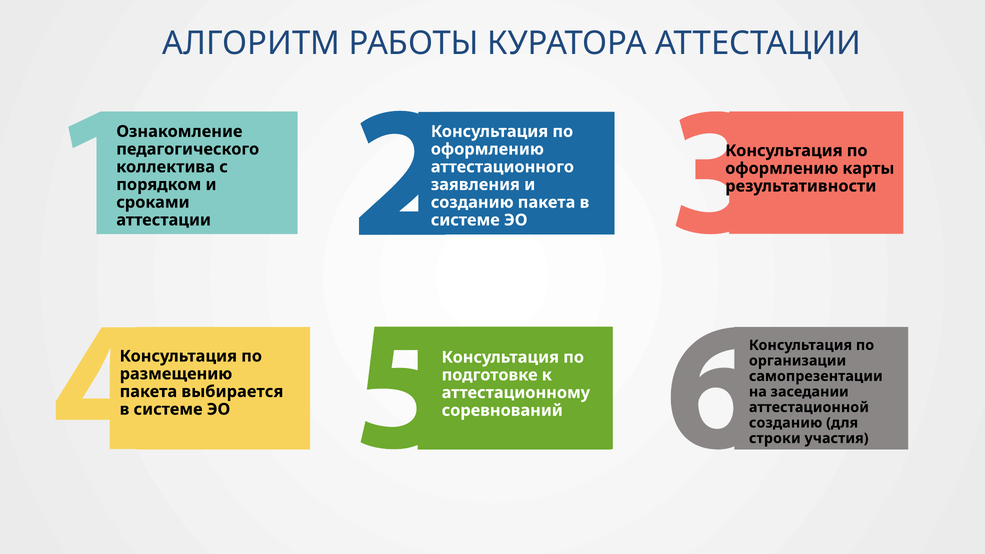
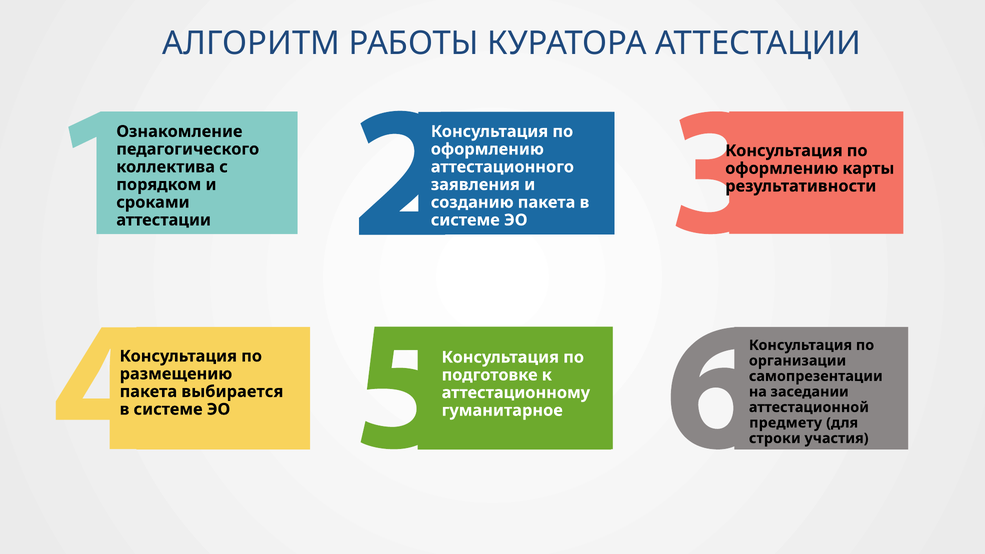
соревнований: соревнований -> гуманитарное (502, 410)
созданию: созданию -> предмету (786, 423)
